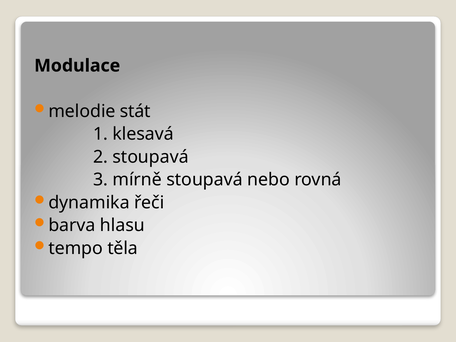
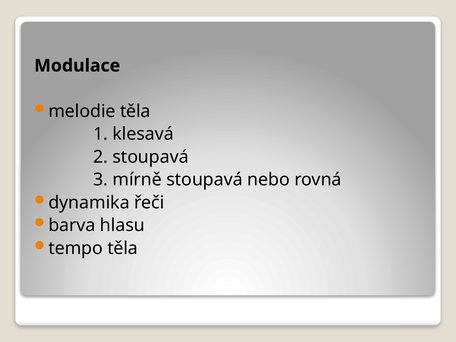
melodie stát: stát -> těla (135, 111)
